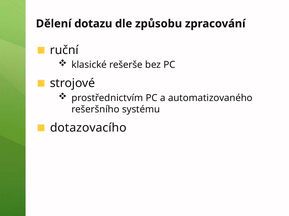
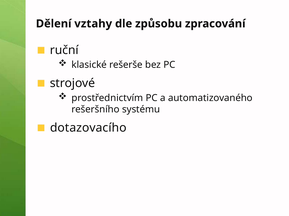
dotazu: dotazu -> vztahy (93, 24)
